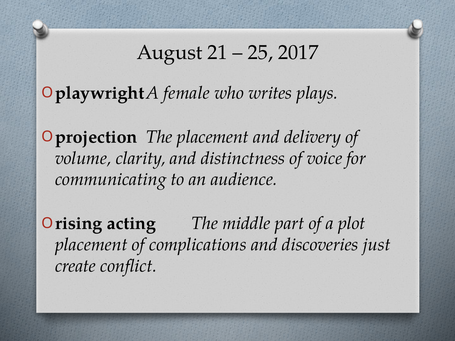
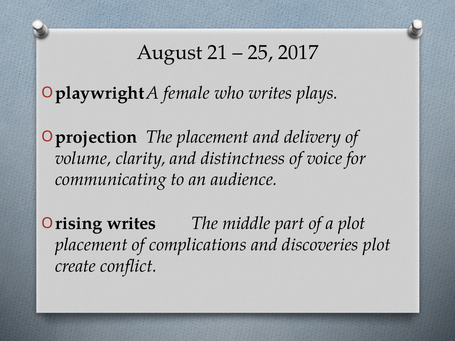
acting: acting -> writes (131, 224)
discoveries just: just -> plot (377, 245)
